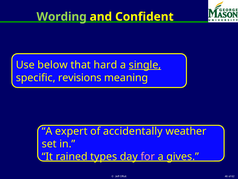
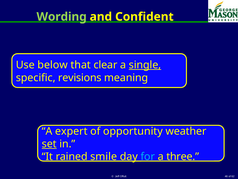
hard: hard -> clear (105, 65)
accidentally: accidentally -> opportunity (133, 131)
set underline: none -> present (49, 144)
types: types -> smile (104, 156)
for colour: pink -> light blue (148, 156)
gives: gives -> three (183, 156)
